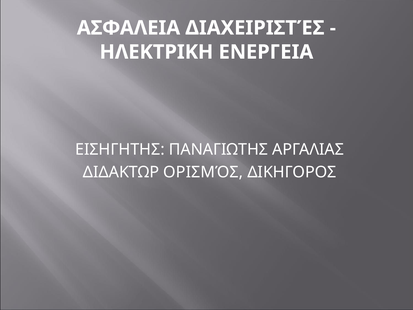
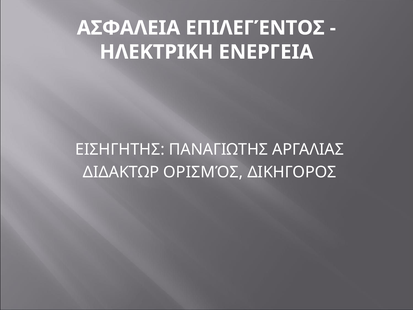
ΔΙΑΧΕΙΡΙΣΤΈΣ: ΔΙΑΧΕΙΡΙΣΤΈΣ -> ΕΠΙΛΕΓΈΝΤΟΣ (255, 28)
